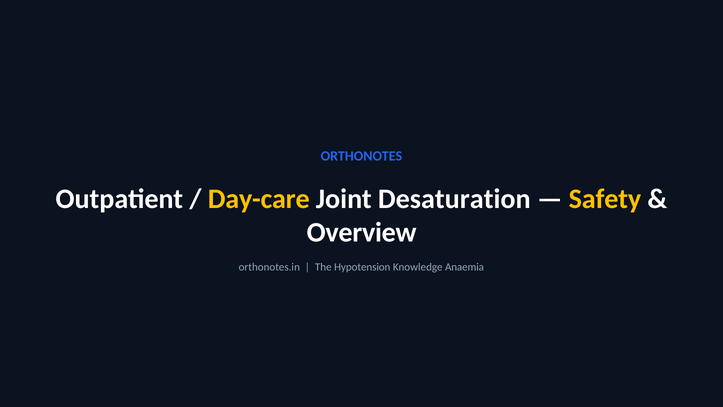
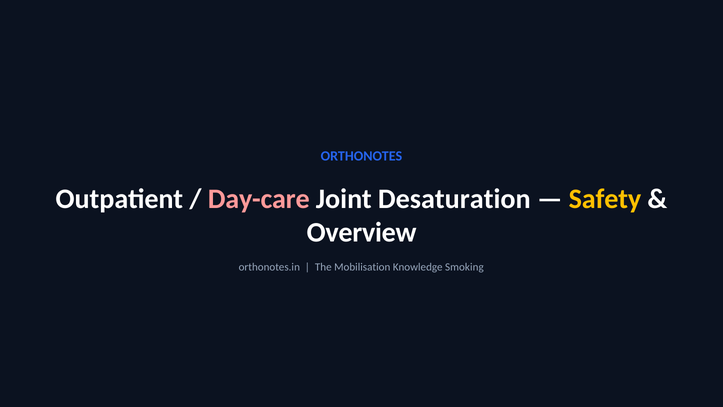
Day-care colour: yellow -> pink (259, 199)
Hypotension: Hypotension -> Mobilisation (362, 267)
Anaemia: Anaemia -> Smoking (464, 267)
